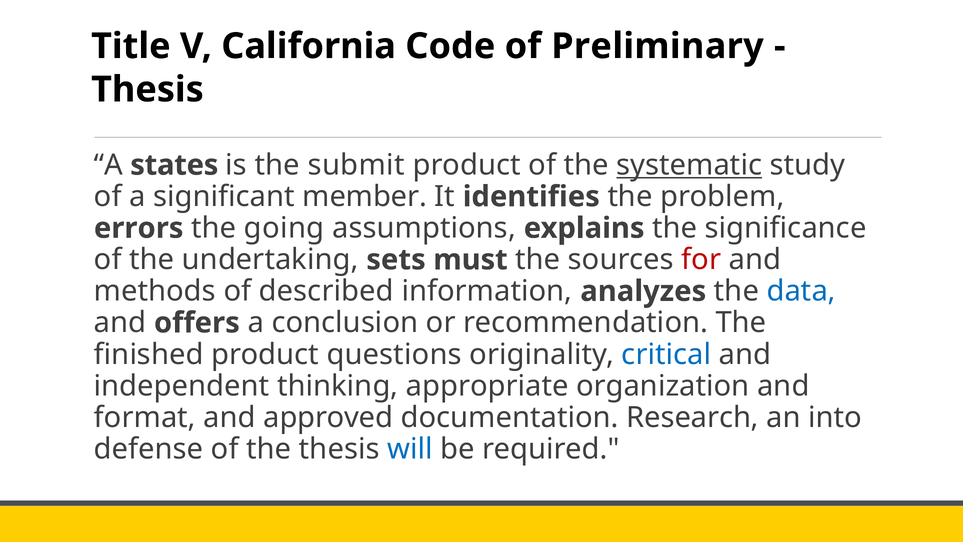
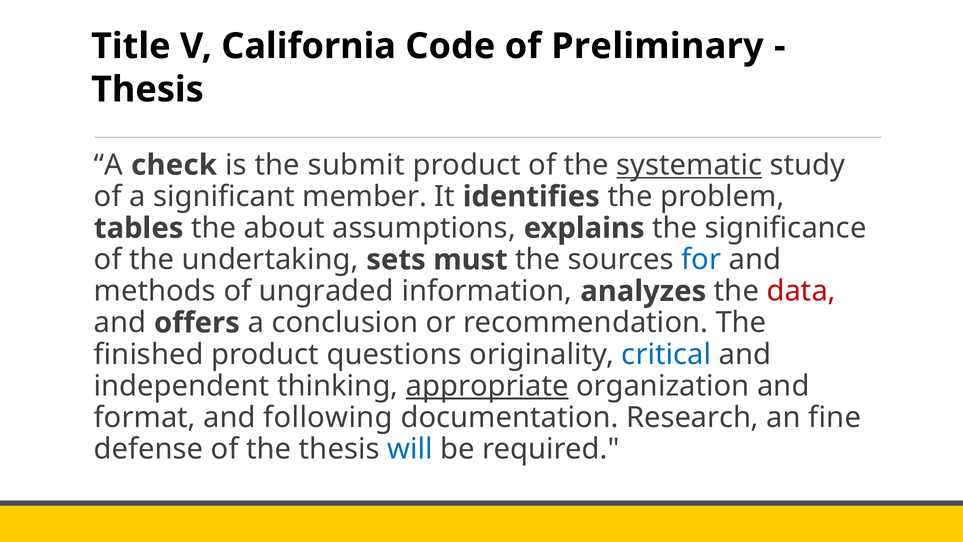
states: states -> check (174, 165)
errors: errors -> tables (139, 228)
going: going -> about (284, 228)
for colour: red -> blue (701, 260)
described: described -> ungraded (326, 291)
data colour: blue -> red (801, 291)
appropriate underline: none -> present (487, 386)
approved: approved -> following (328, 417)
into: into -> fine (835, 417)
